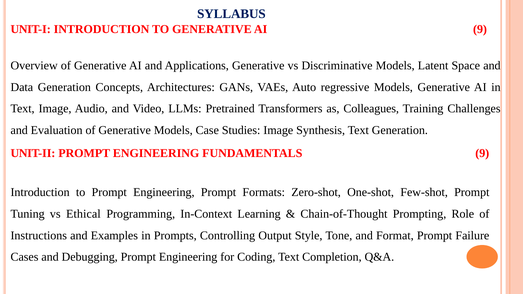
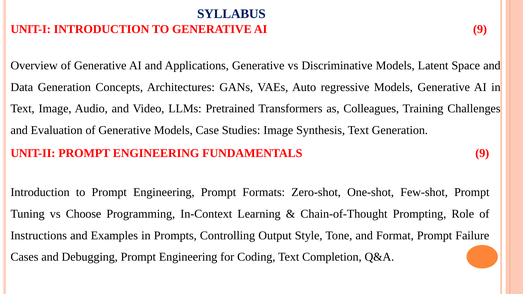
Ethical: Ethical -> Choose (84, 214)
